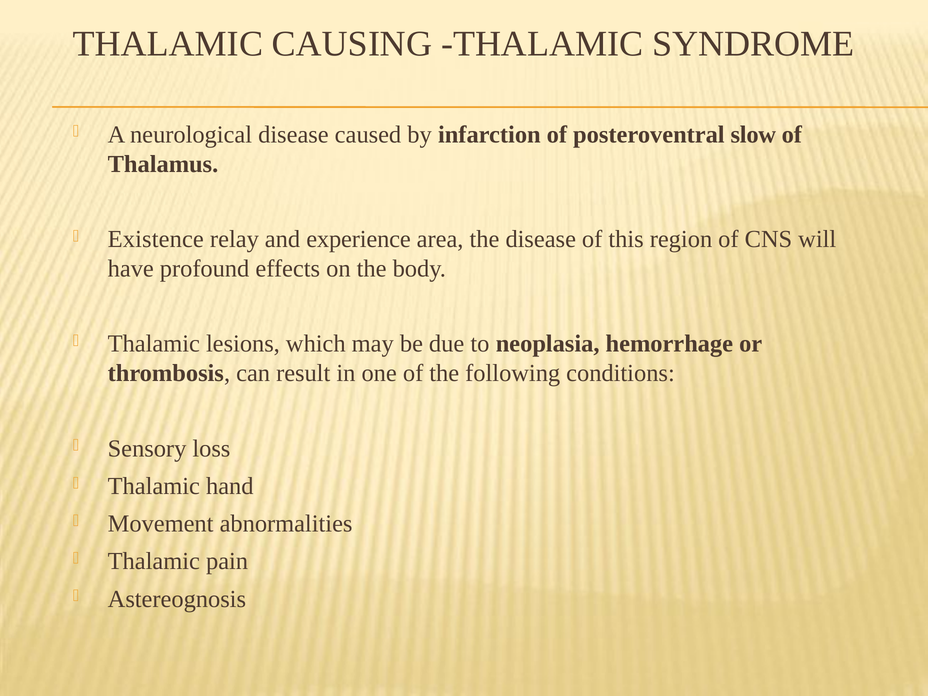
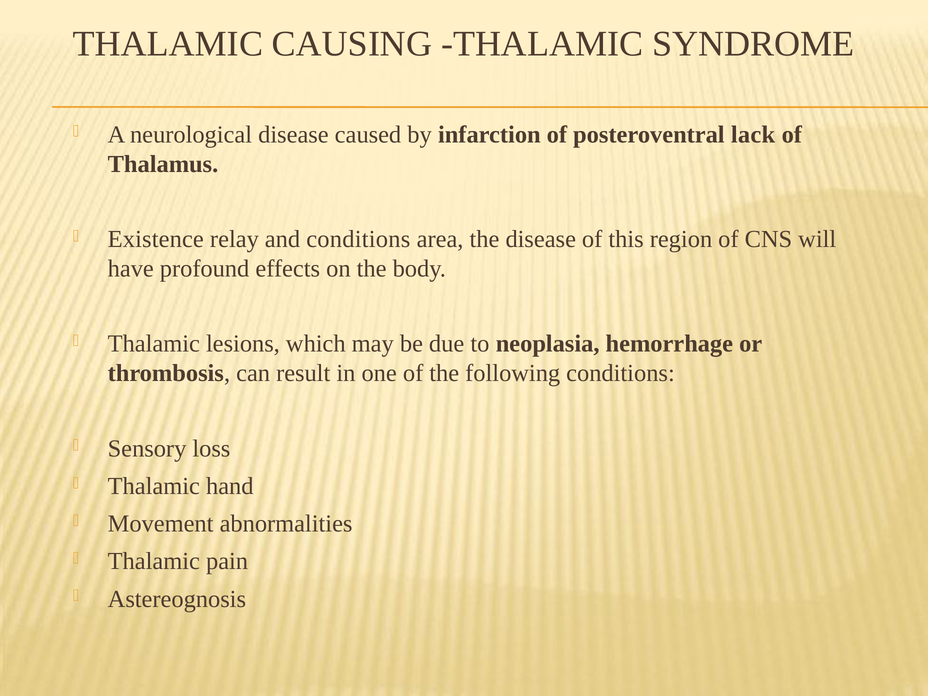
slow: slow -> lack (753, 135)
and experience: experience -> conditions (358, 239)
